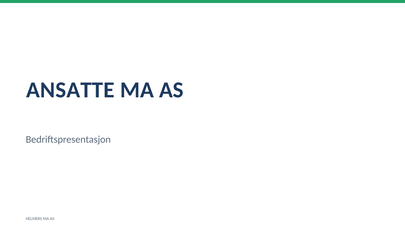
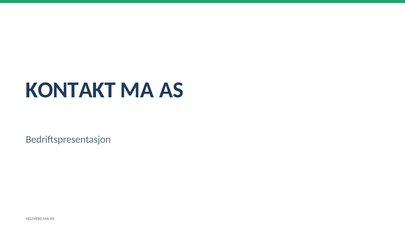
ANSATTE: ANSATTE -> KONTAKT (71, 90)
